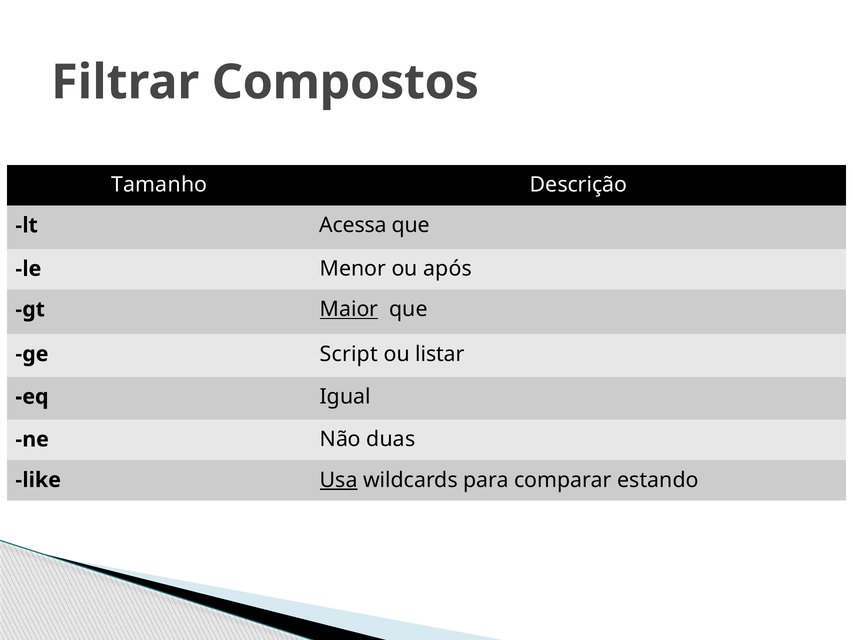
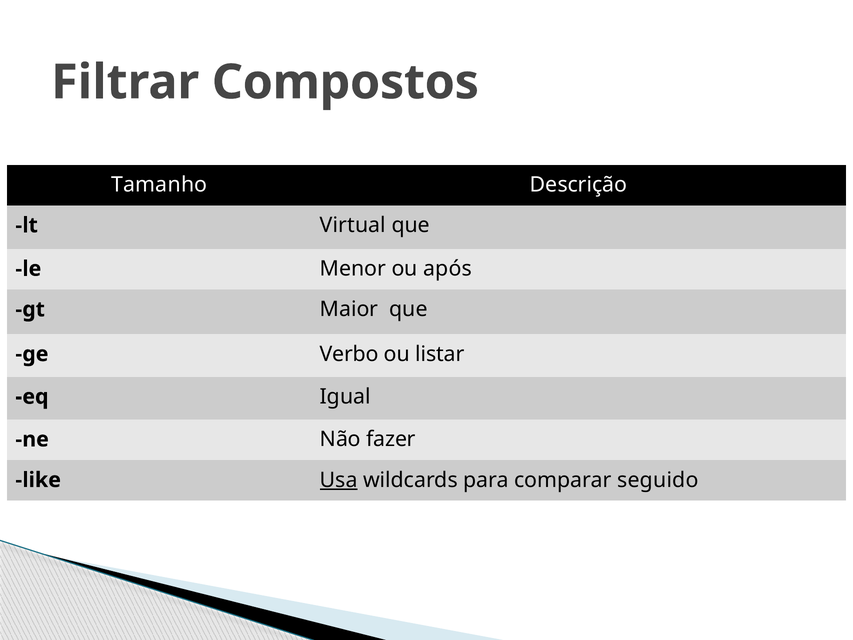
Acessa: Acessa -> Virtual (353, 225)
Maior underline: present -> none (349, 309)
Script: Script -> Verbo (349, 354)
duas: duas -> fazer (391, 439)
estando: estando -> seguido (658, 480)
